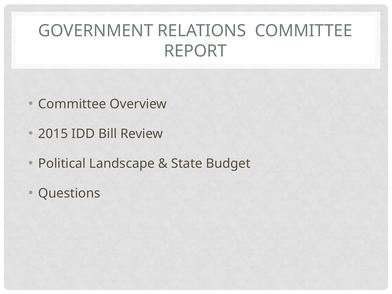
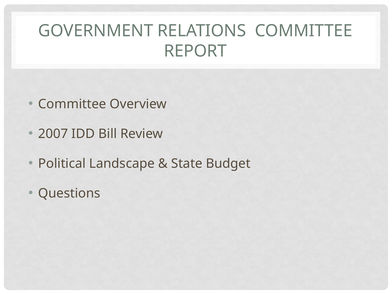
2015: 2015 -> 2007 (53, 134)
